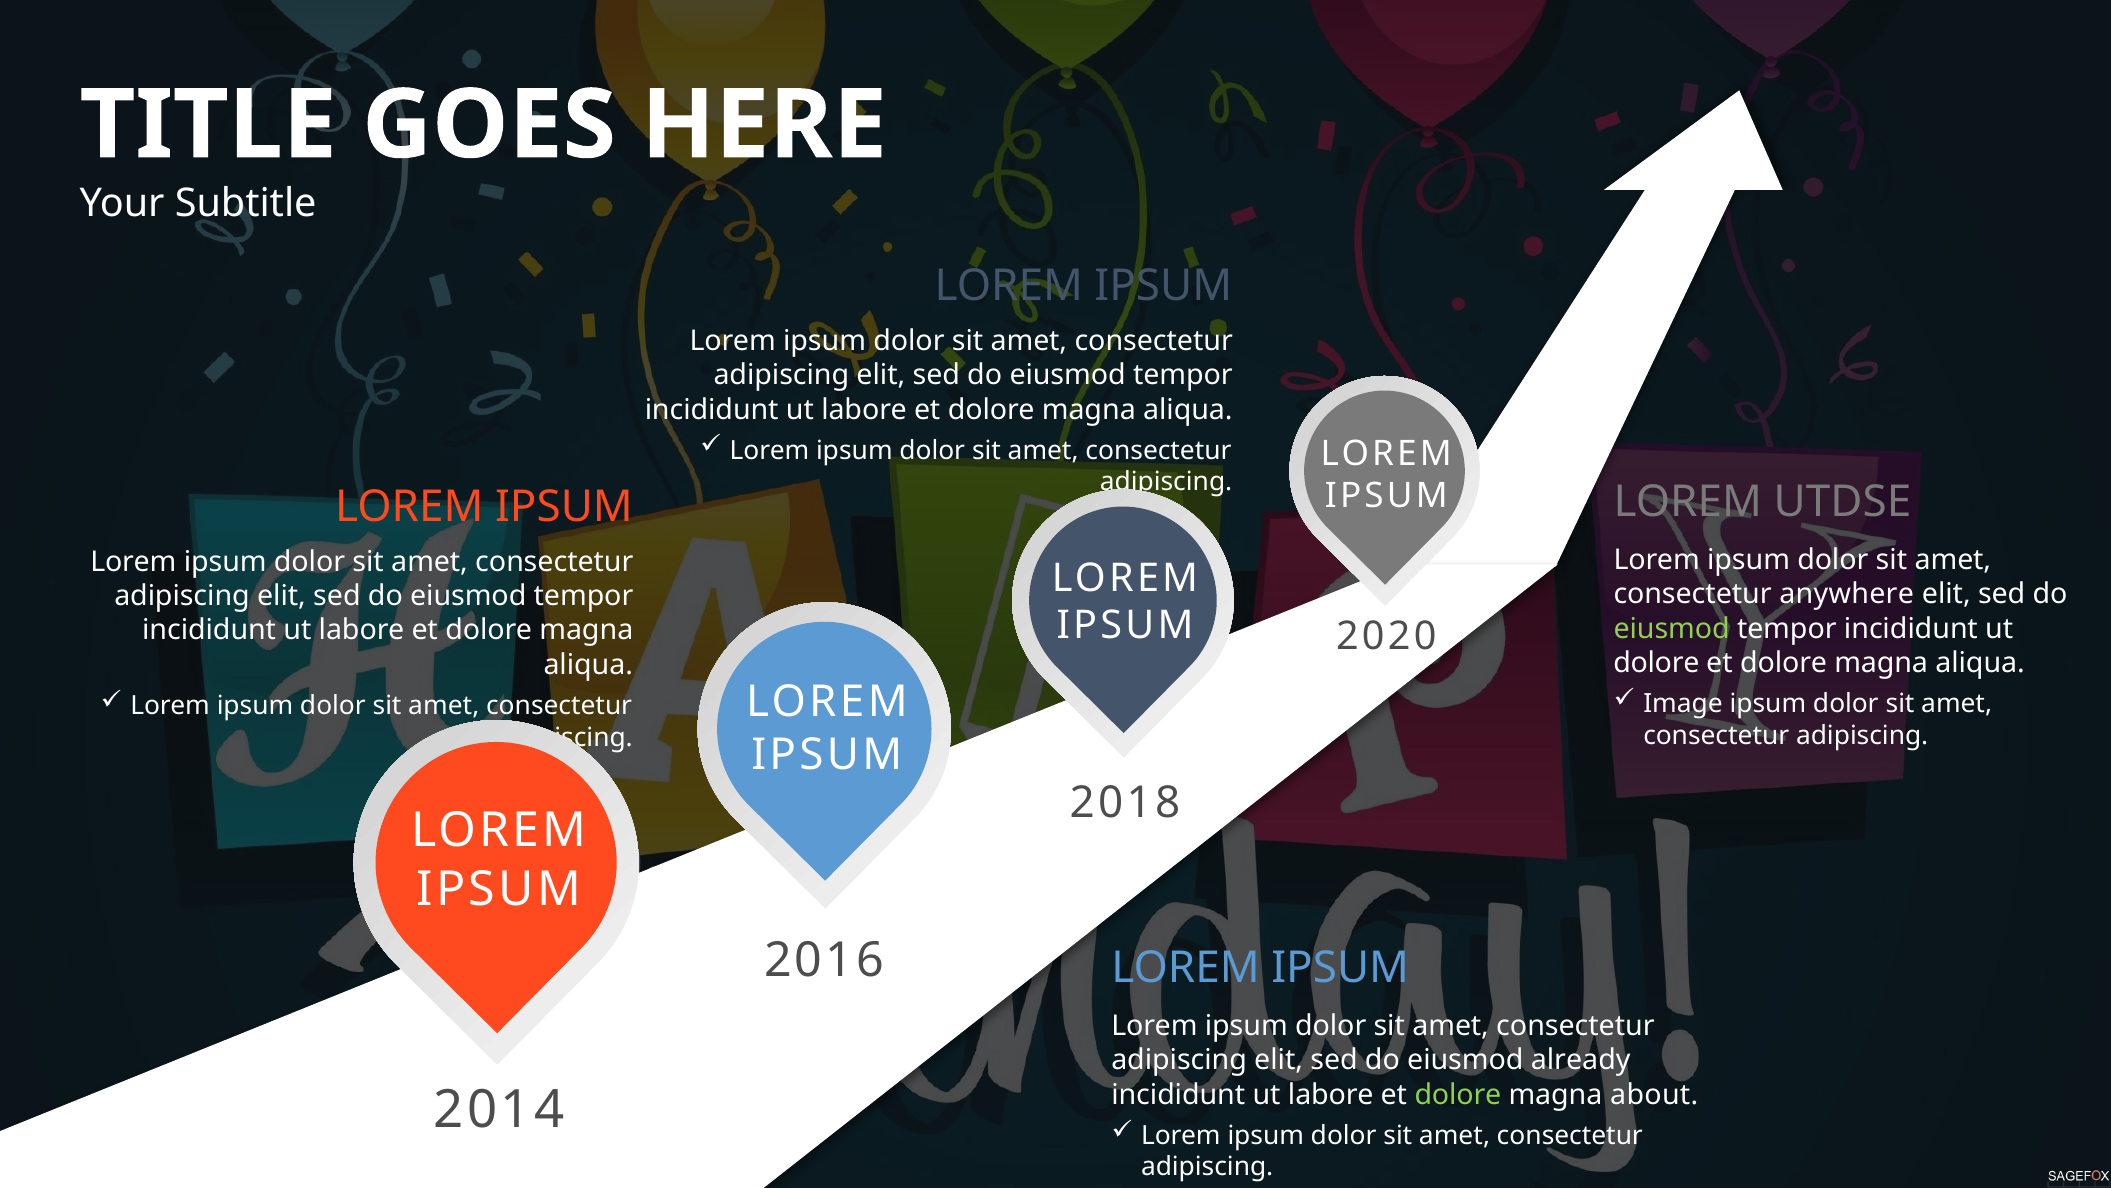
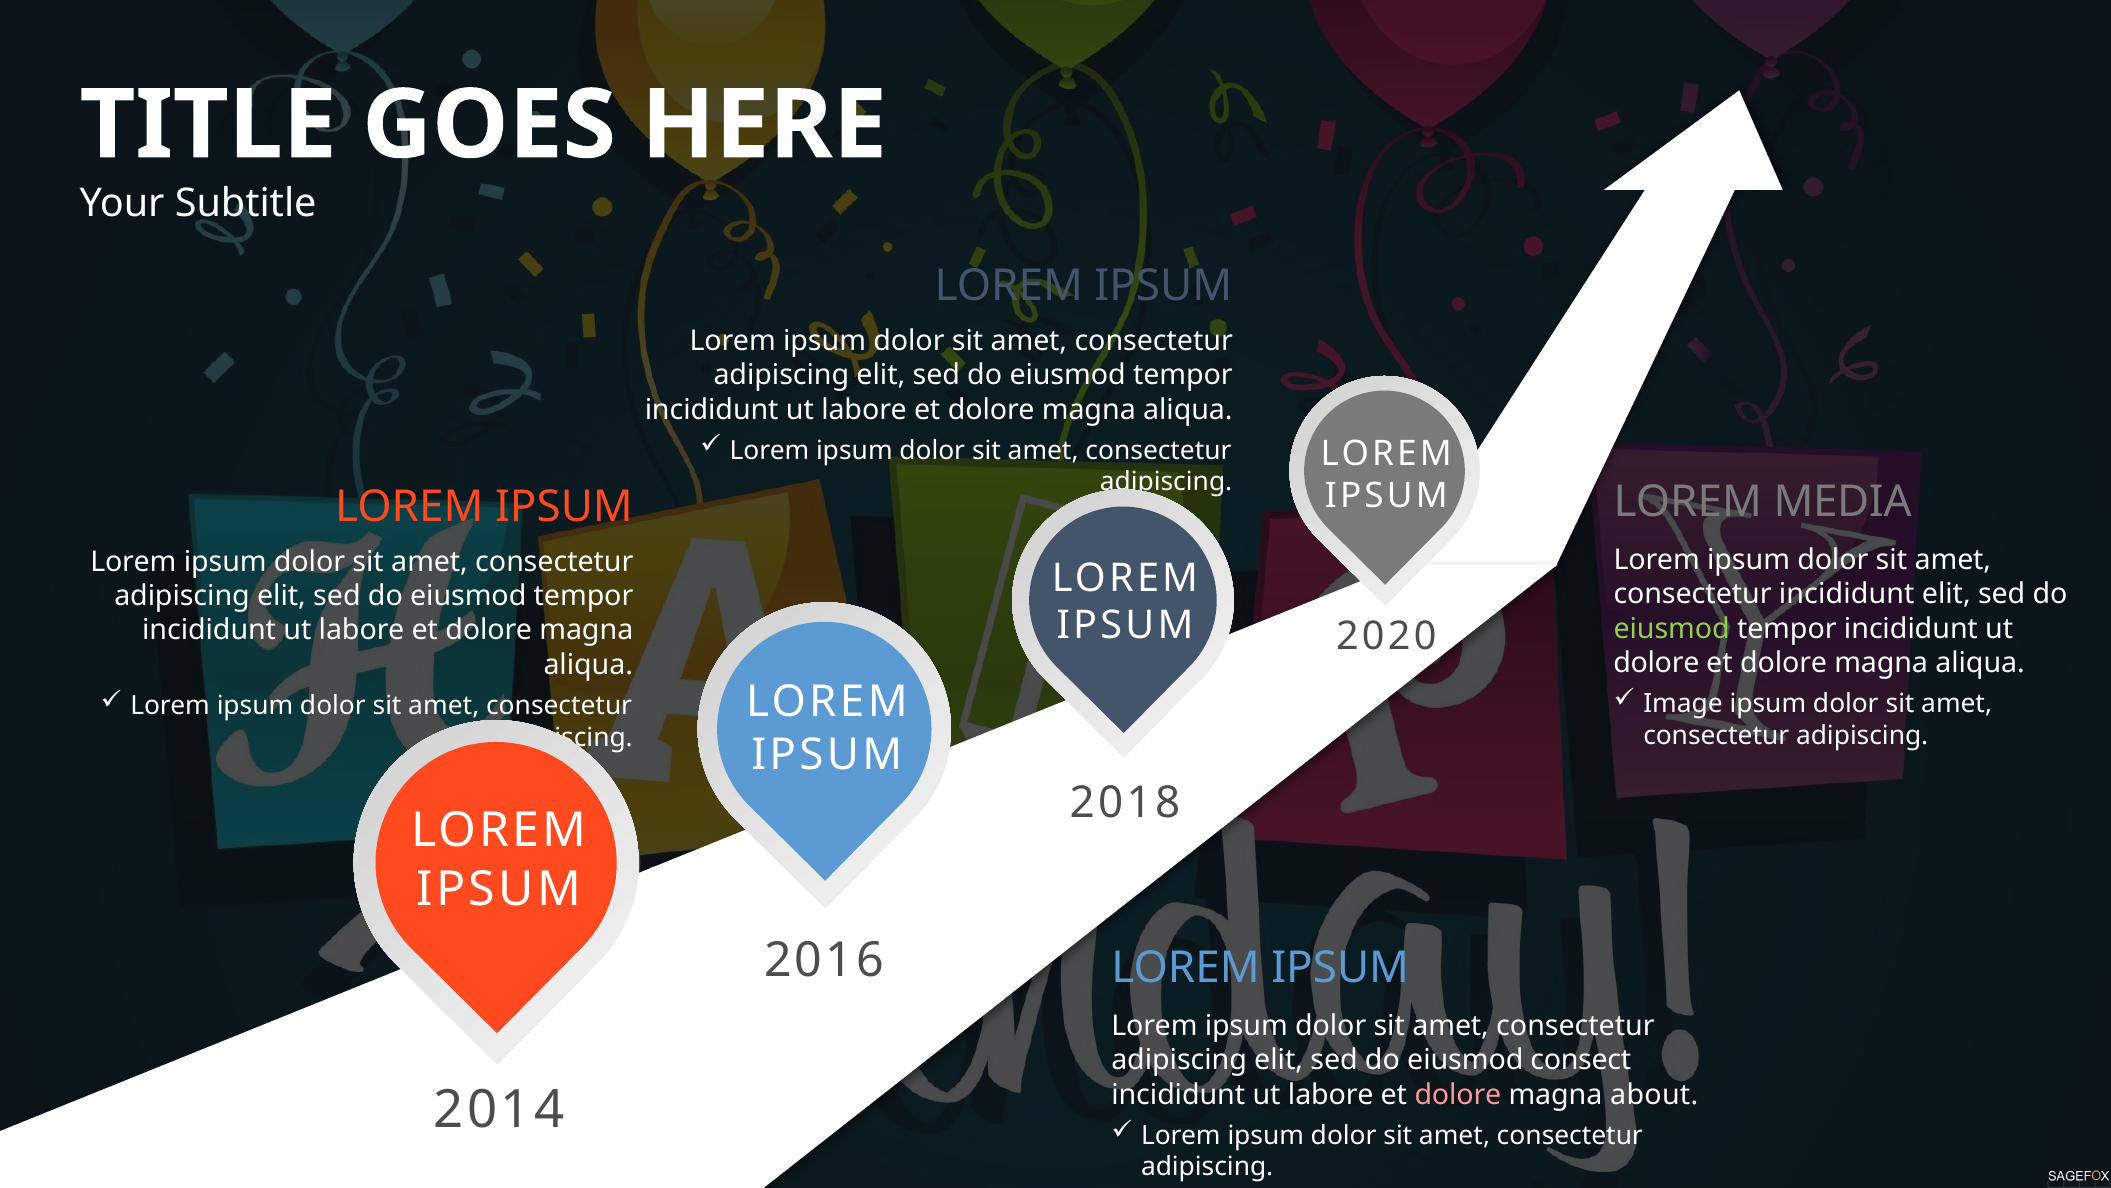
UTDSE: UTDSE -> MEDIA (1843, 502)
consectetur anywhere: anywhere -> incididunt (1847, 594)
already: already -> consect (1581, 1060)
dolore colour: light green -> pink (1458, 1094)
